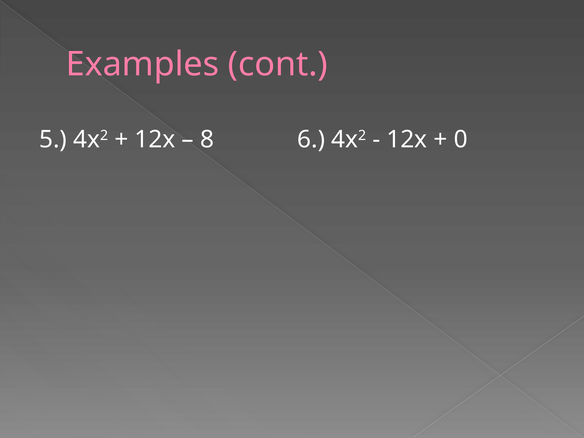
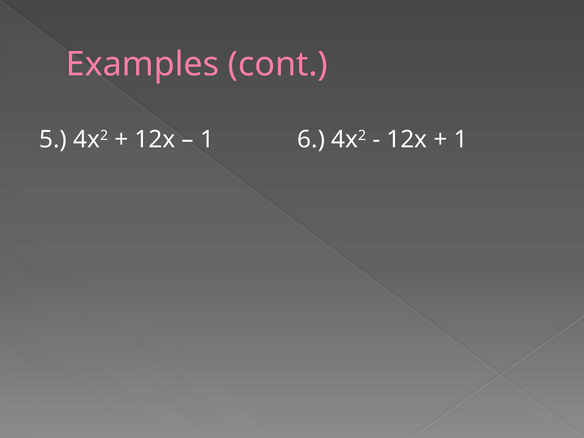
8: 8 -> 1 (207, 139)
0: 0 -> 1 (461, 139)
